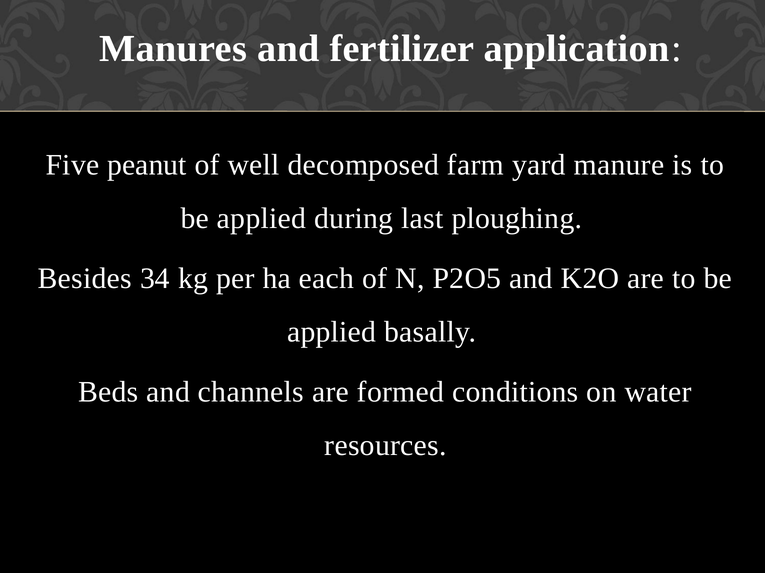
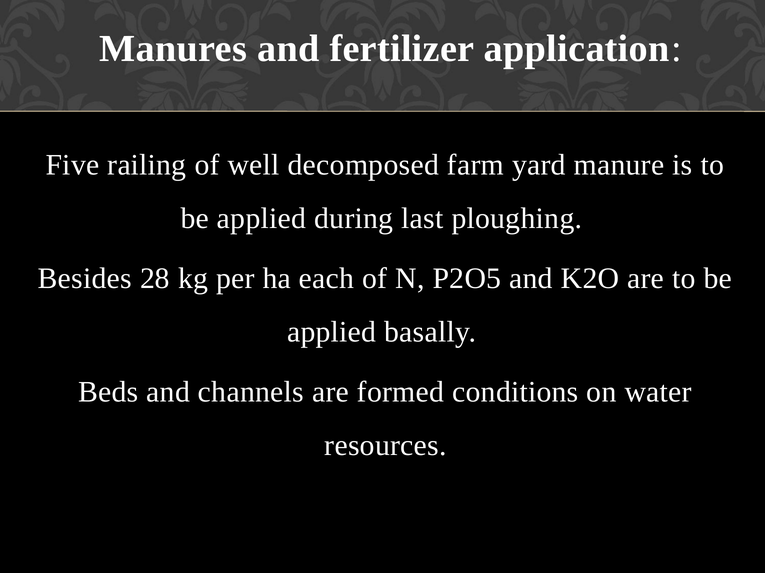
peanut: peanut -> railing (147, 165)
34: 34 -> 28 (155, 279)
